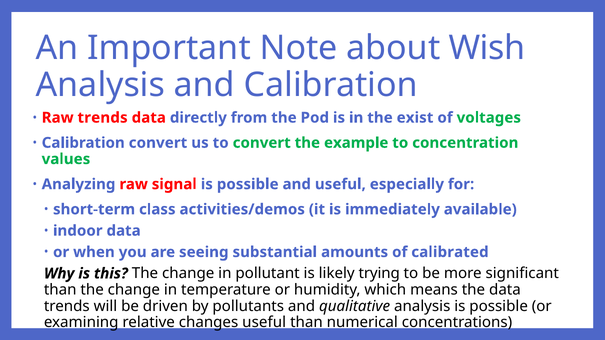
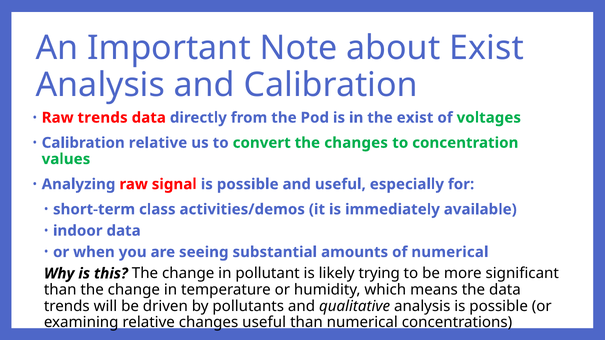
about Wish: Wish -> Exist (487, 48)
Calibration convert: convert -> relative (158, 143)
the example: example -> changes (356, 143)
of calibrated: calibrated -> numerical (450, 252)
